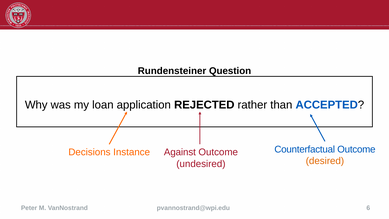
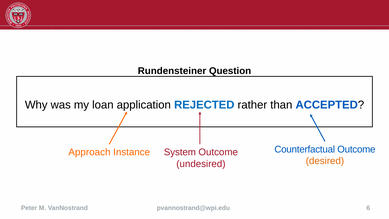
REJECTED colour: black -> blue (204, 105)
Decisions: Decisions -> Approach (89, 152)
Against: Against -> System (180, 152)
